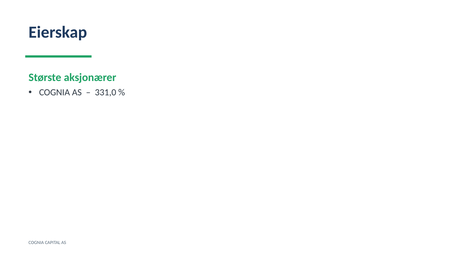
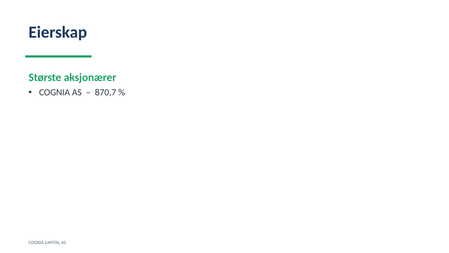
331,0: 331,0 -> 870,7 (106, 92)
